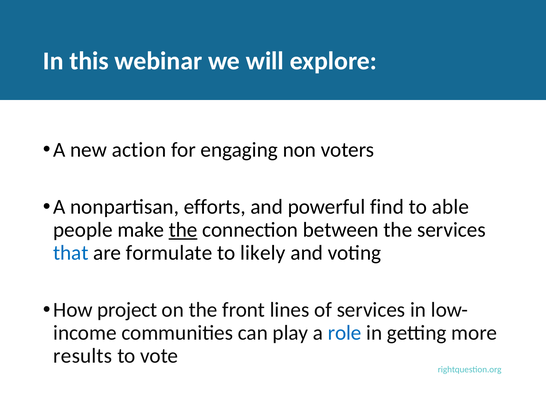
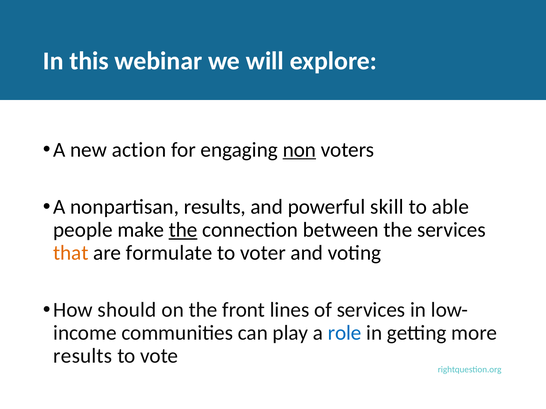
non underline: none -> present (299, 150)
nonpartisan efforts: efforts -> results (215, 207)
find: find -> skill (387, 207)
that colour: blue -> orange (71, 253)
likely: likely -> voter (263, 253)
project: project -> should (127, 310)
